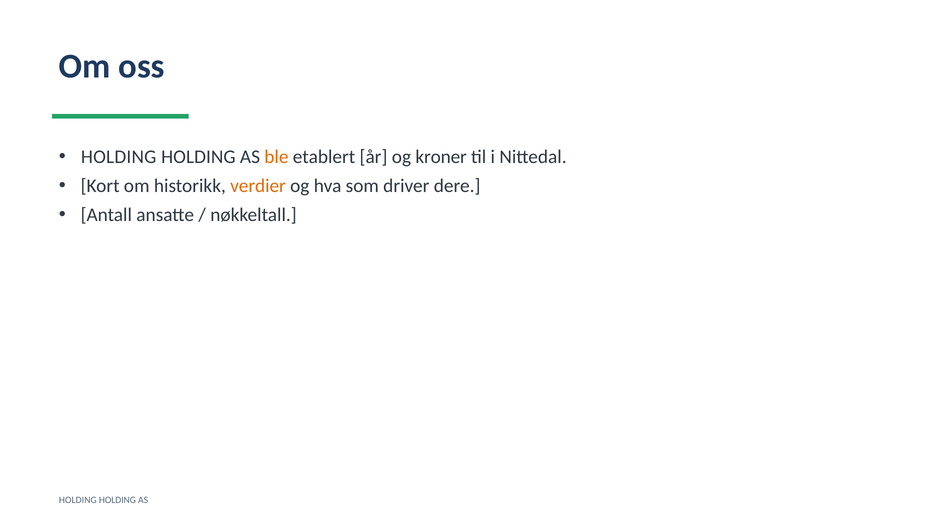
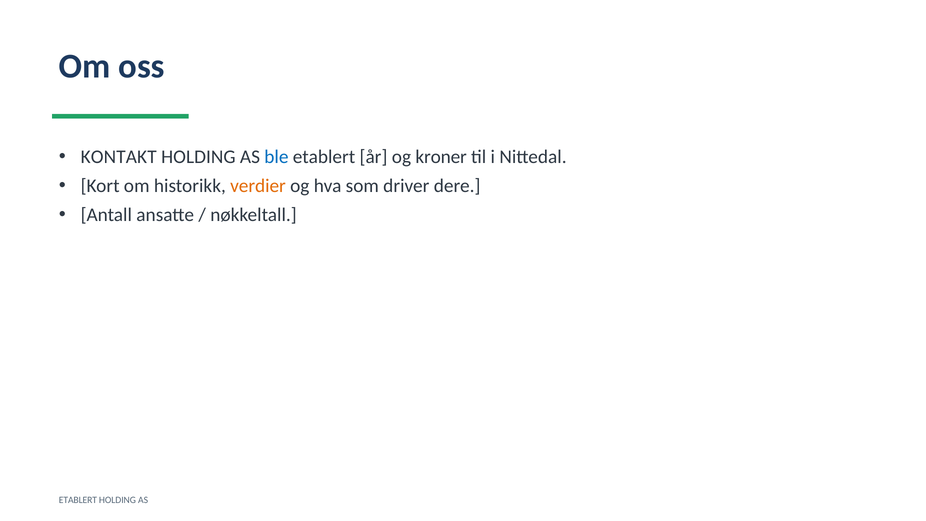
HOLDING: HOLDING -> KONTAKT (119, 157)
ble colour: orange -> blue (276, 157)
HOLDING: HOLDING -> ETABLERT (78, 500)
